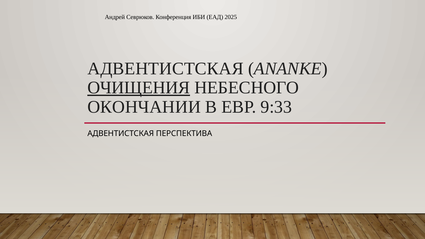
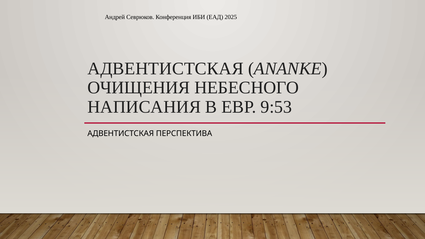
ОЧИЩЕНИЯ underline: present -> none (139, 88)
ОКОНЧАНИИ: ОКОНЧАНИИ -> НАПИСАНИЯ (144, 107)
9:33: 9:33 -> 9:53 (276, 107)
